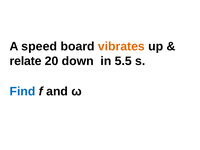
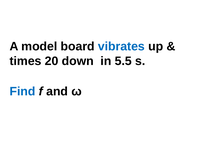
speed: speed -> model (39, 46)
vibrates colour: orange -> blue (121, 46)
relate: relate -> times (25, 61)
